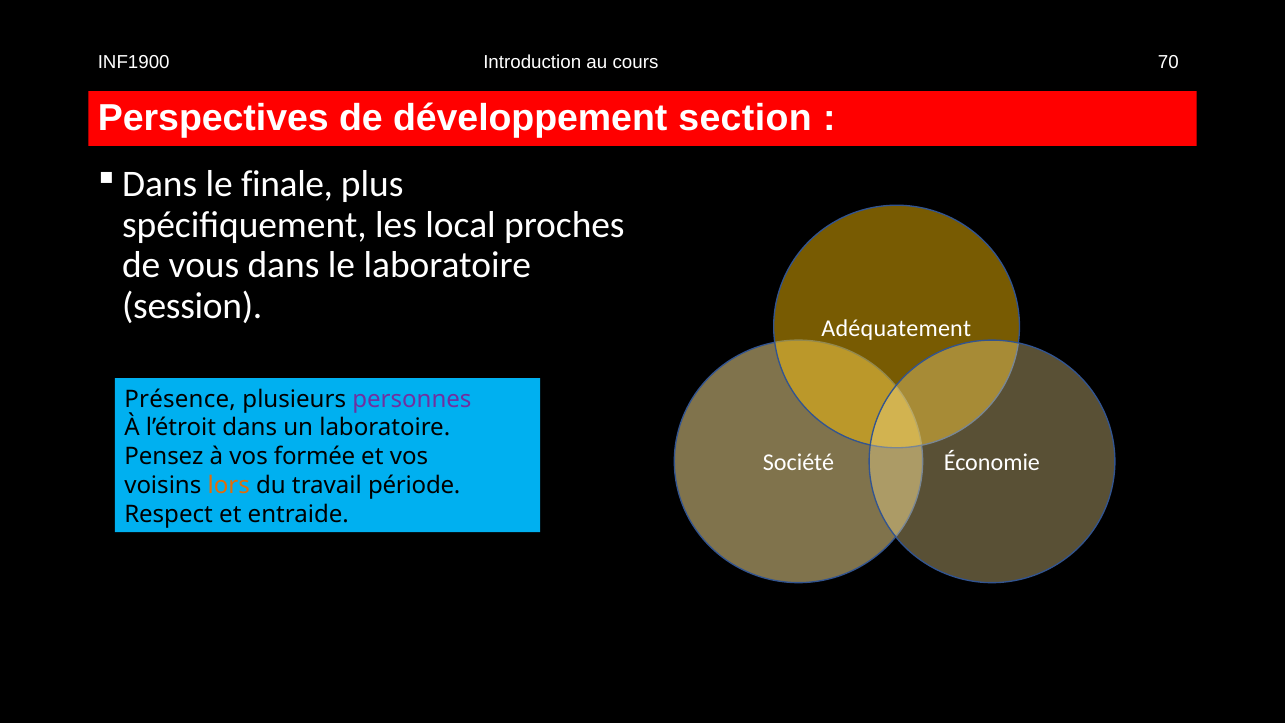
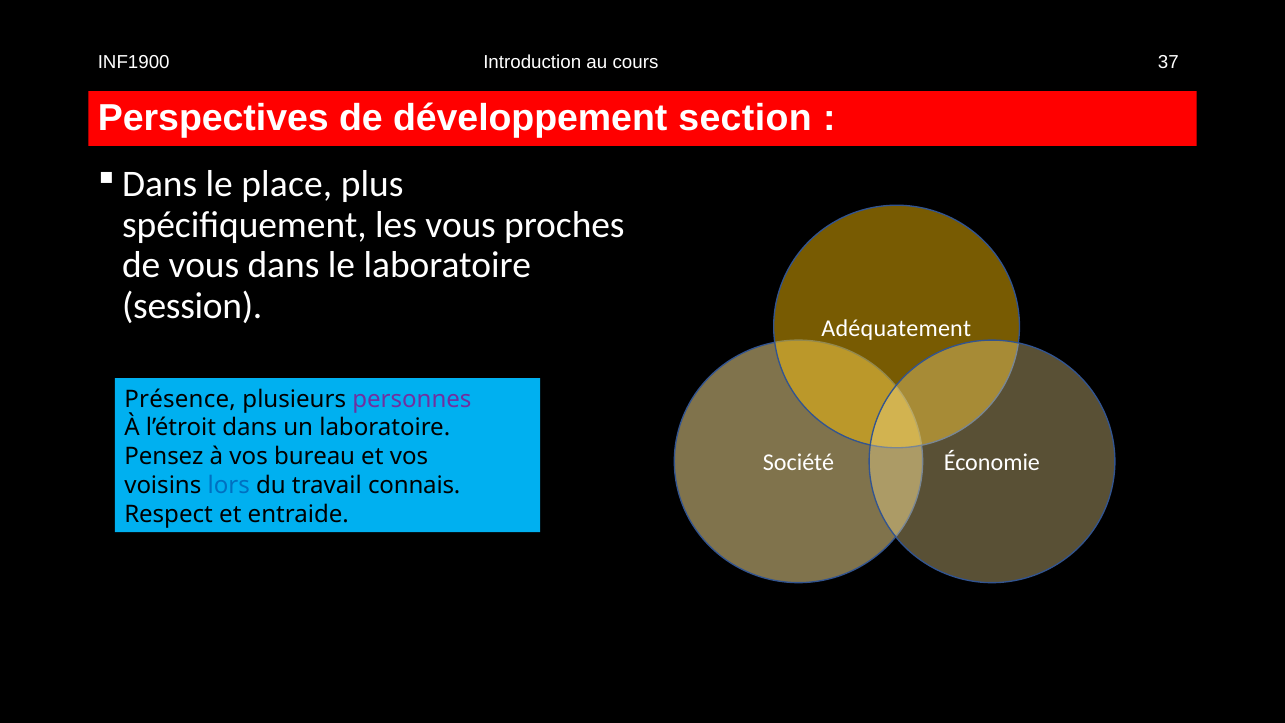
70: 70 -> 37 (1168, 62)
finale: finale -> place (287, 184)
les local: local -> vous (461, 225)
formée: formée -> bureau (315, 457)
lors colour: orange -> blue (229, 486)
période: période -> connais (414, 486)
